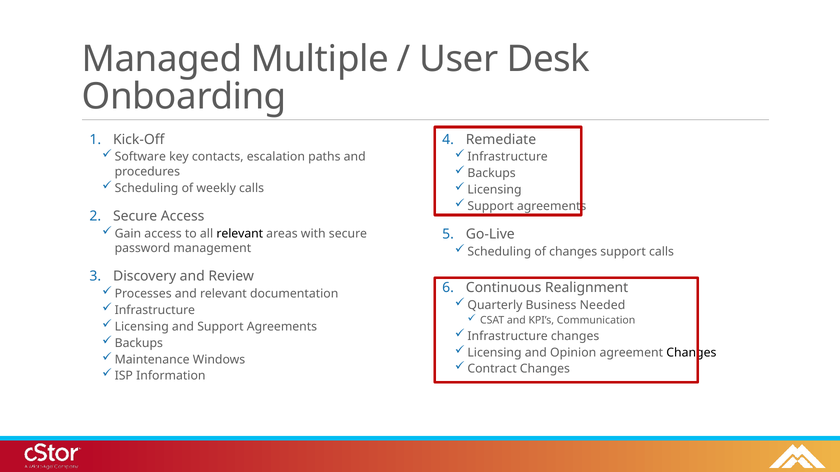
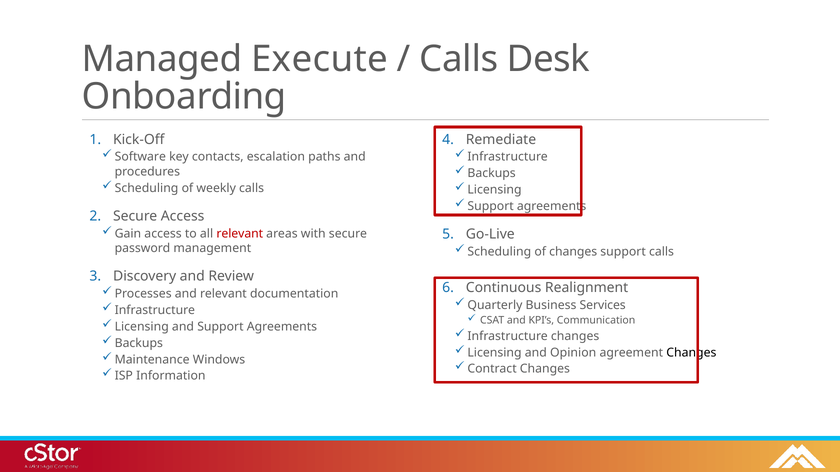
Multiple: Multiple -> Execute (319, 59)
User: User -> Calls (459, 59)
relevant colour: black -> red (240, 234)
Needed: Needed -> Services (603, 306)
